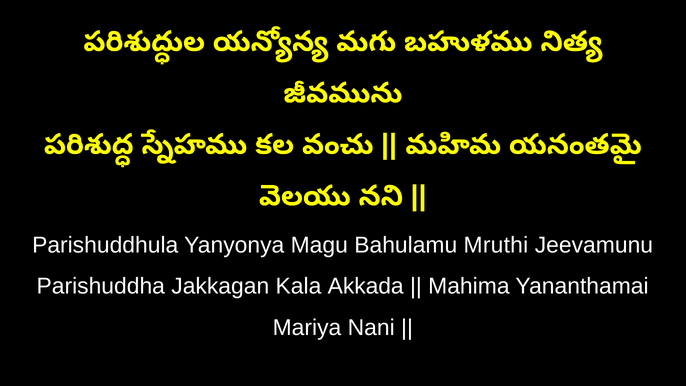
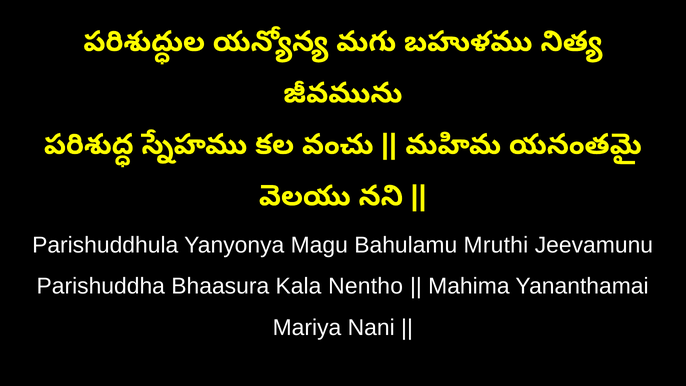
Jakkagan: Jakkagan -> Bhaasura (220, 286)
Akkada: Akkada -> Nentho (366, 286)
